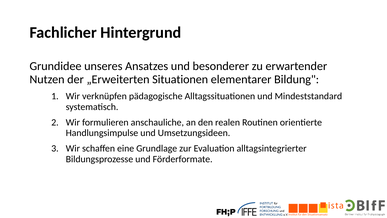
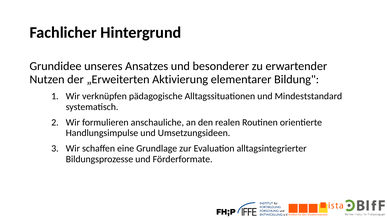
Situationen: Situationen -> Aktivierung (180, 79)
